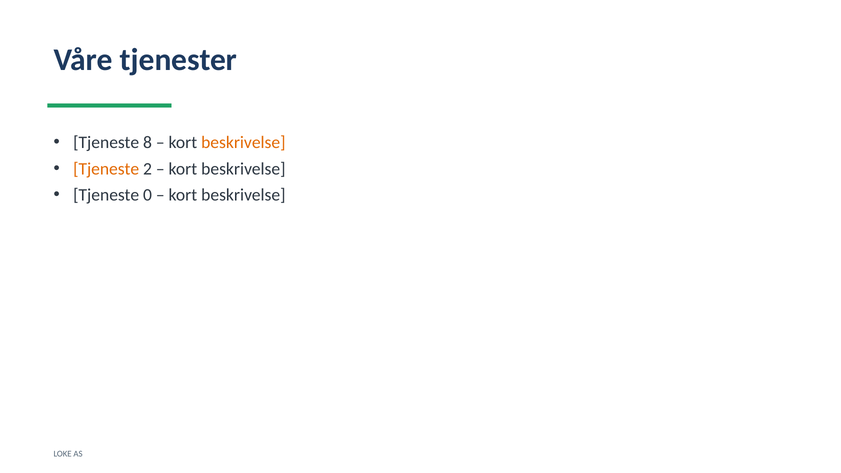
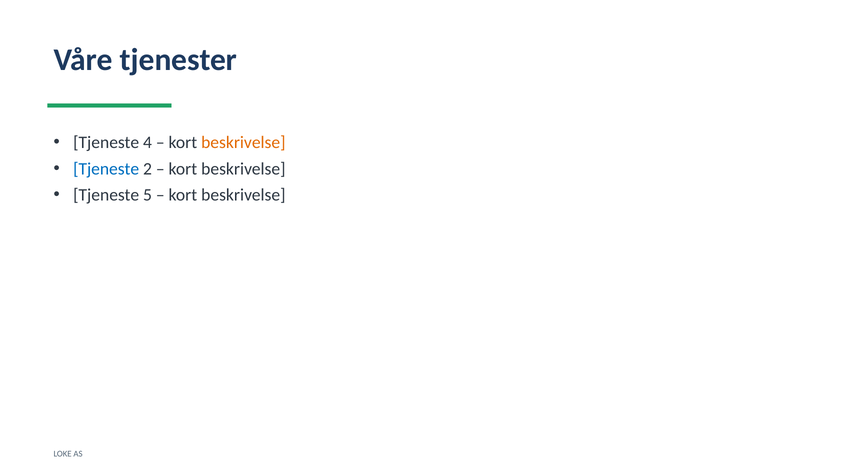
8: 8 -> 4 (147, 142)
Tjeneste colour: orange -> blue (106, 169)
0: 0 -> 5 (147, 195)
